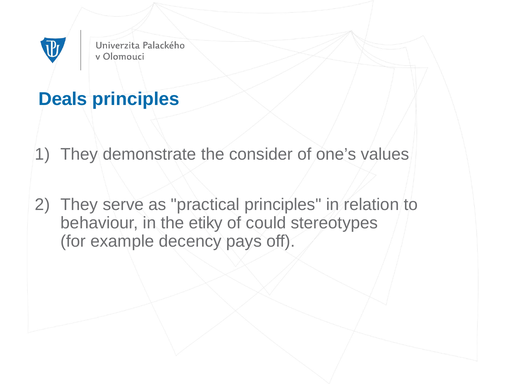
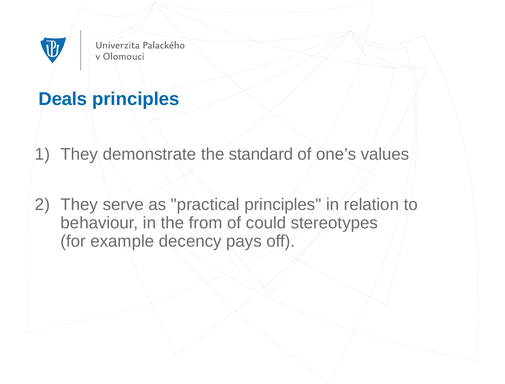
consider: consider -> standard (261, 154)
etiky: etiky -> from (206, 223)
